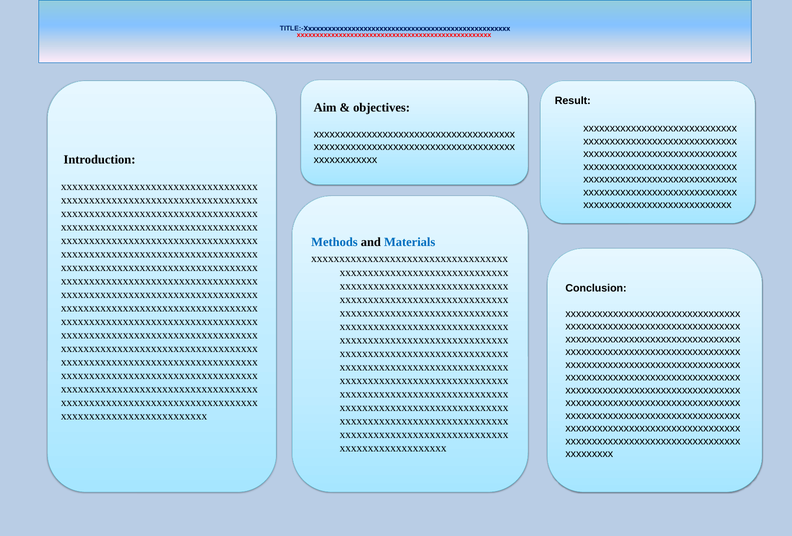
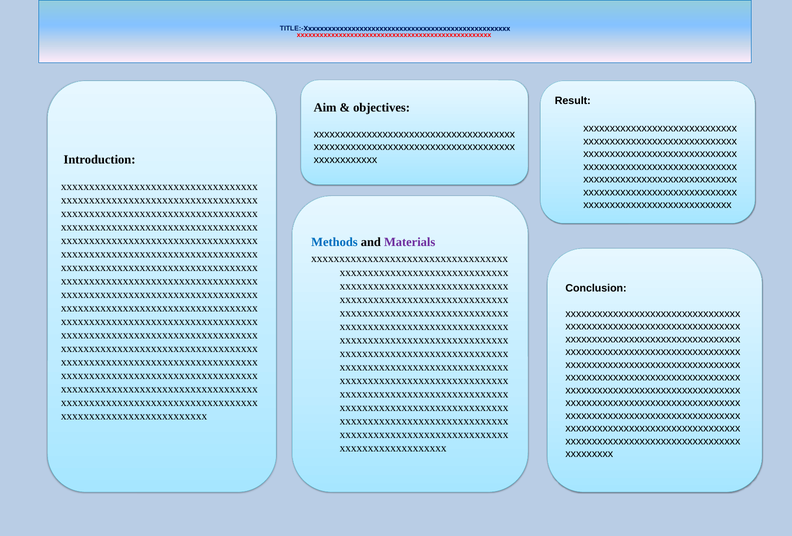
Materials colour: blue -> purple (410, 242)
